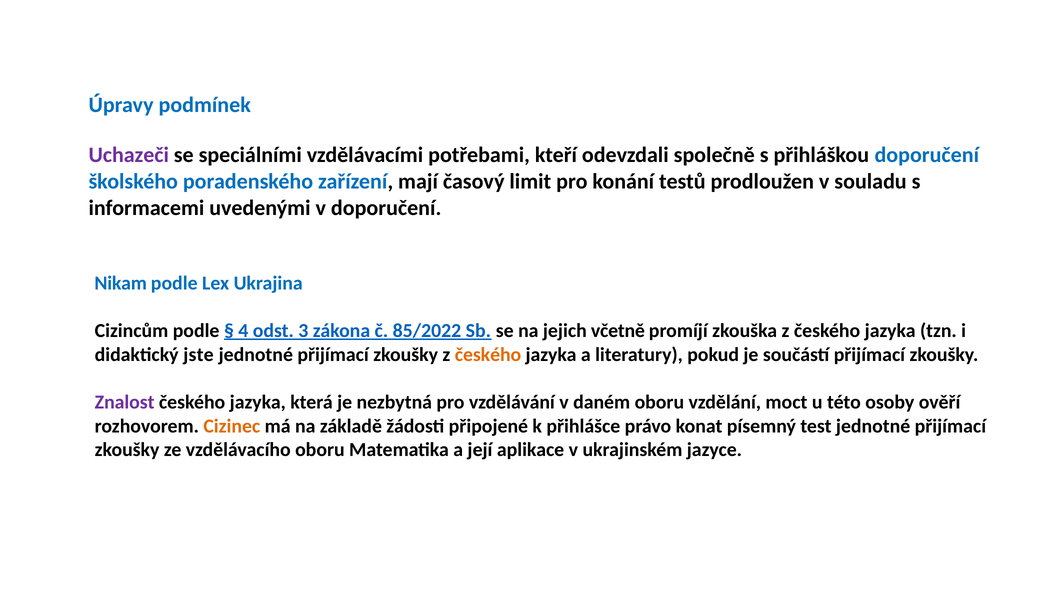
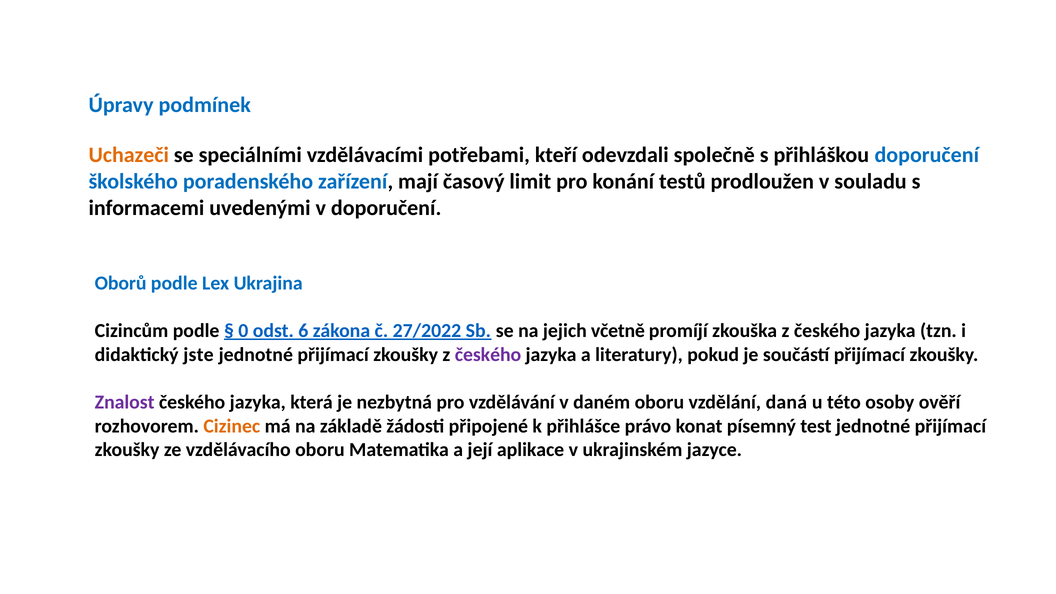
Uchazeči colour: purple -> orange (129, 155)
Nikam: Nikam -> Oborů (121, 283)
4: 4 -> 0 (243, 331)
3: 3 -> 6 (303, 331)
85/2022: 85/2022 -> 27/2022 (427, 331)
českého colour: orange -> purple (488, 355)
moct: moct -> daná (786, 402)
